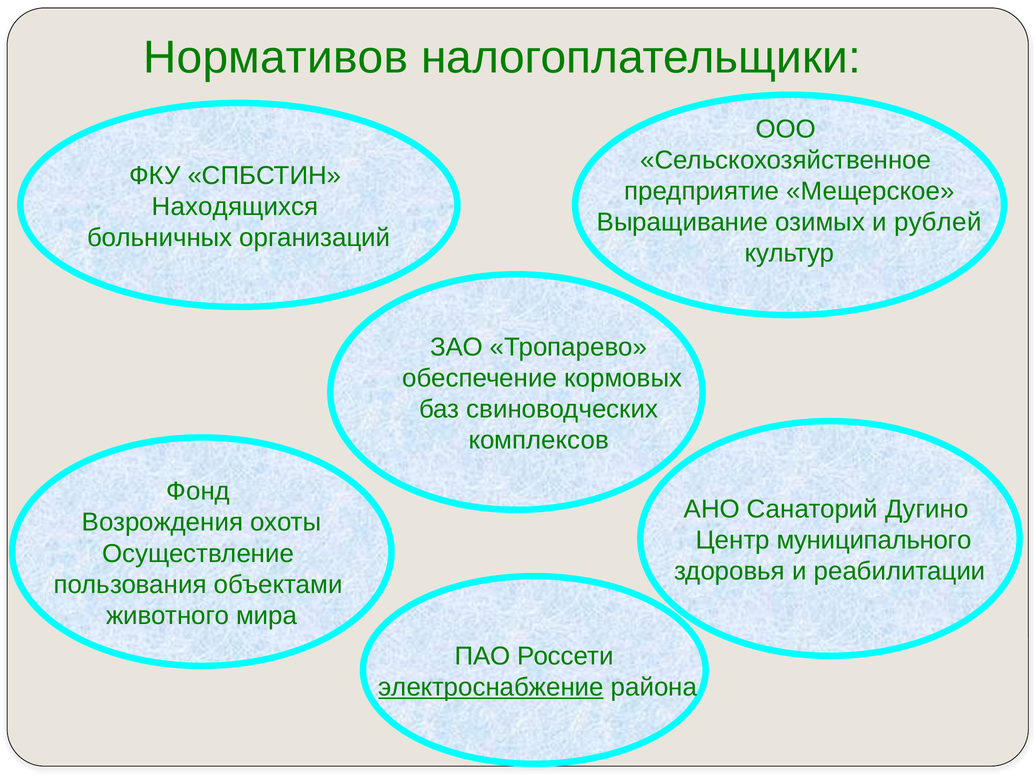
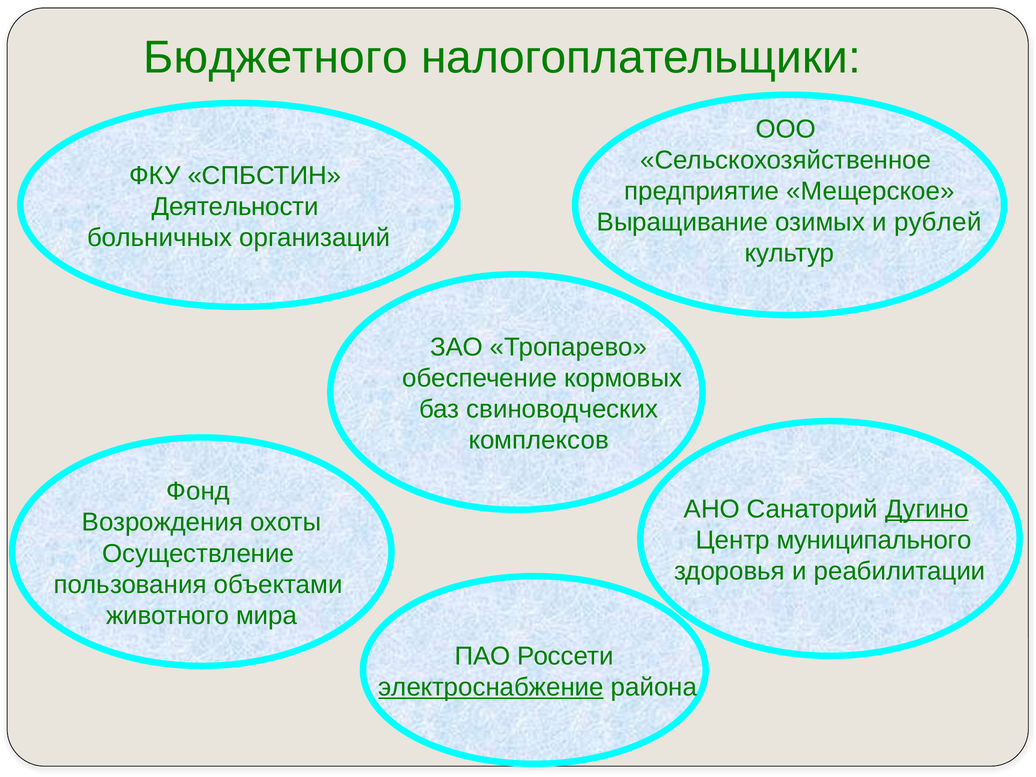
Нормативов: Нормативов -> Бюджетного (276, 57)
Находящихся: Находящихся -> Деятельности (235, 207)
Дугино underline: none -> present (927, 509)
